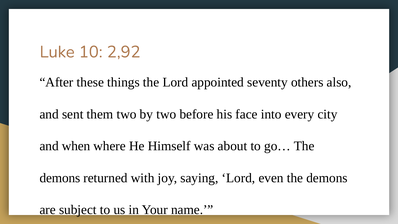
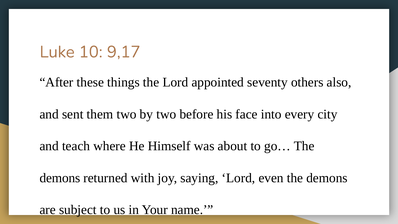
2,92: 2,92 -> 9,17 (124, 52)
when: when -> teach (76, 146)
